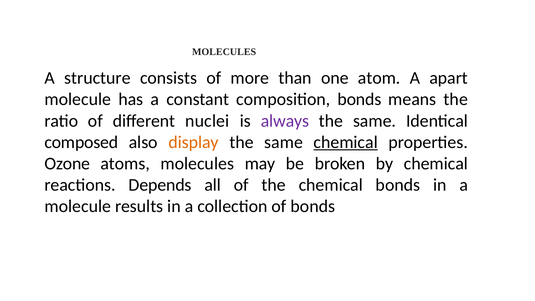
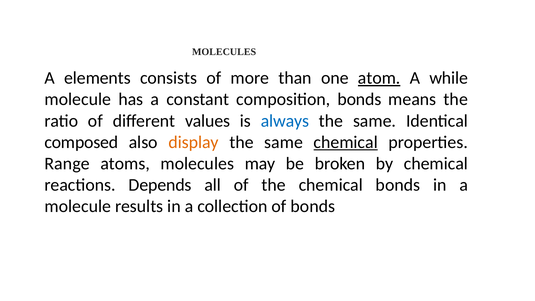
structure: structure -> elements (97, 78)
atom underline: none -> present (379, 78)
apart: apart -> while (449, 78)
nuclei: nuclei -> values (208, 121)
always colour: purple -> blue (285, 121)
Ozone: Ozone -> Range (67, 164)
